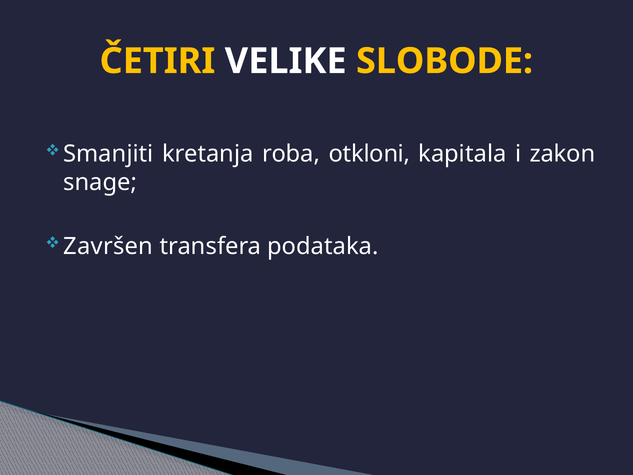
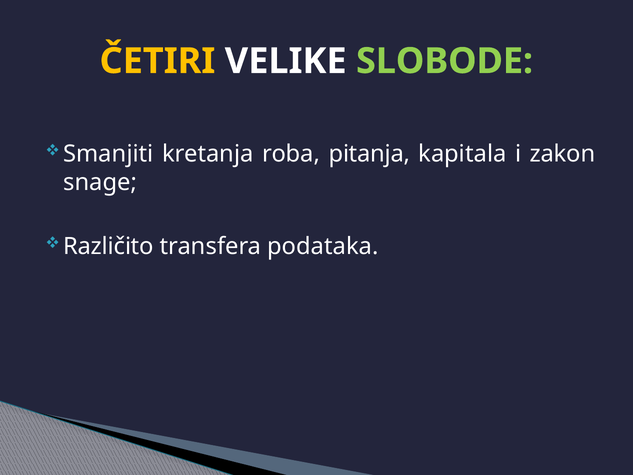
SLOBODE colour: yellow -> light green (445, 61)
otkloni: otkloni -> pitanja (369, 154)
Završen: Završen -> Različito (108, 246)
